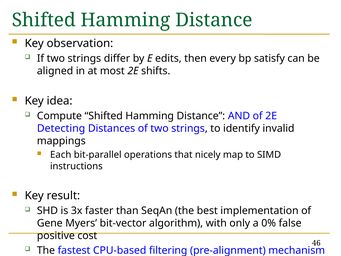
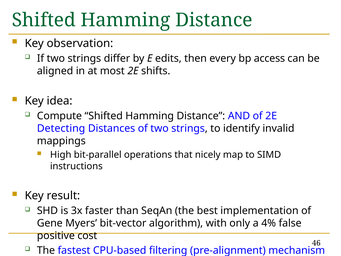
satisfy: satisfy -> access (269, 58)
Each: Each -> High (61, 155)
0%: 0% -> 4% (269, 223)
